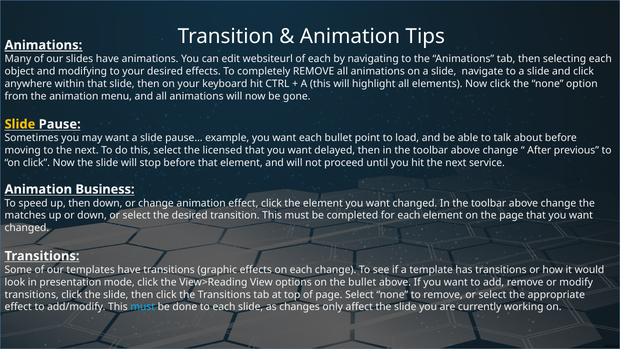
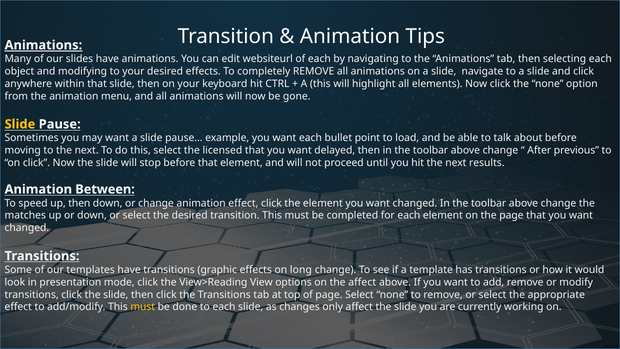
service: service -> results (487, 163)
Business: Business -> Between (105, 189)
on each: each -> long (301, 270)
the bullet: bullet -> affect (362, 282)
must colour: light blue -> yellow (143, 307)
